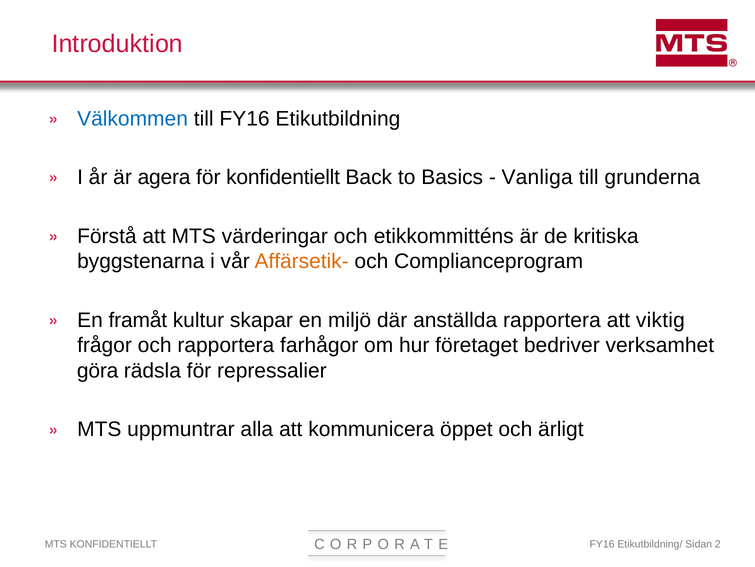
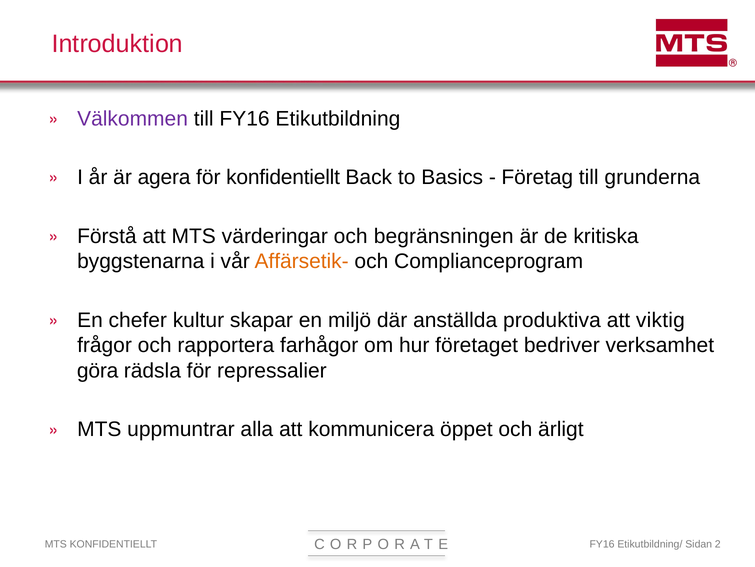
Välkommen colour: blue -> purple (133, 119)
Vanliga: Vanliga -> Företag (537, 177)
etikkommitténs: etikkommitténs -> begränsningen (444, 236)
framåt: framåt -> chefer (138, 320)
anställda rapportera: rapportera -> produktiva (552, 320)
